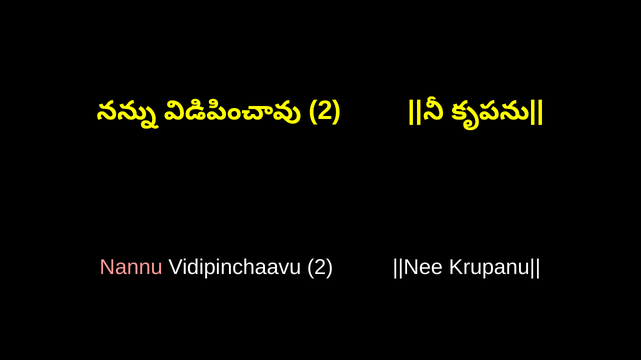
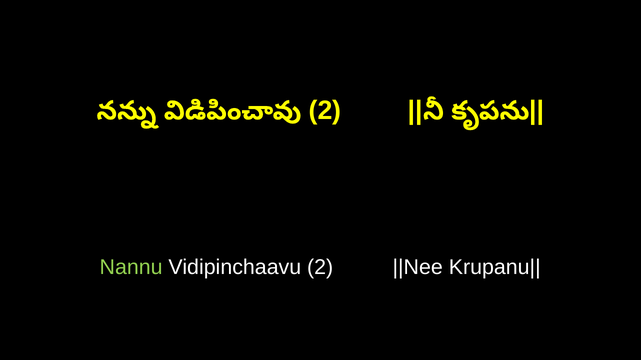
Nannu colour: pink -> light green (131, 267)
